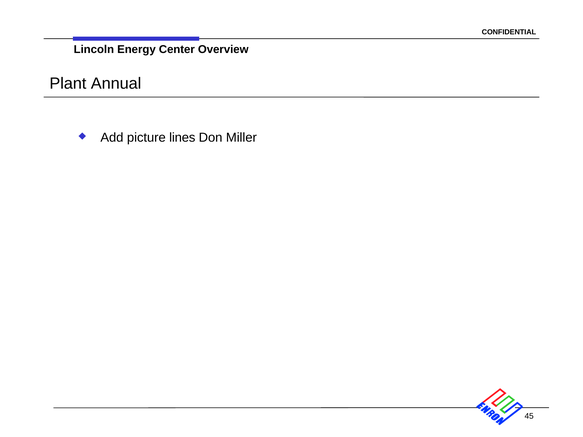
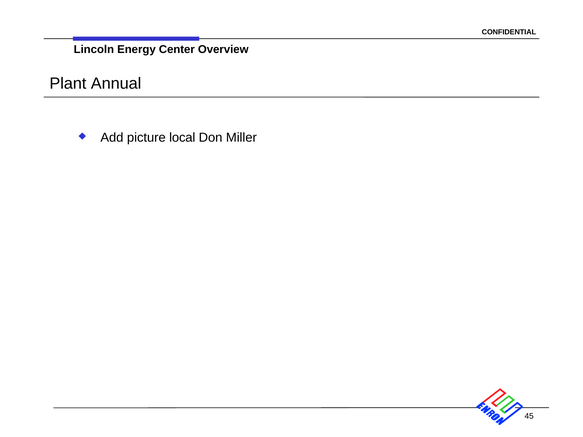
lines: lines -> local (182, 138)
